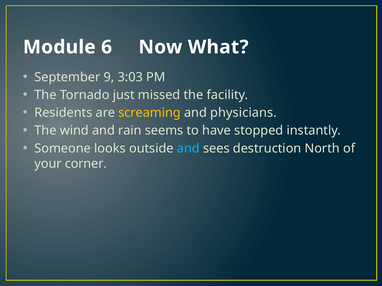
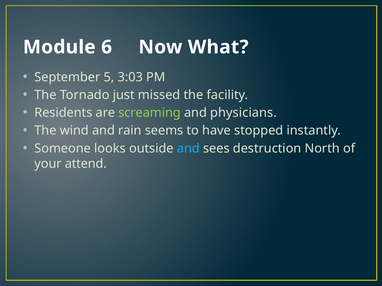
9: 9 -> 5 (109, 77)
screaming colour: yellow -> light green (150, 113)
corner: corner -> attend (86, 164)
